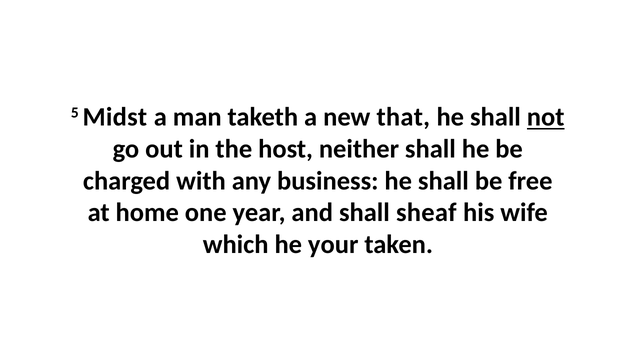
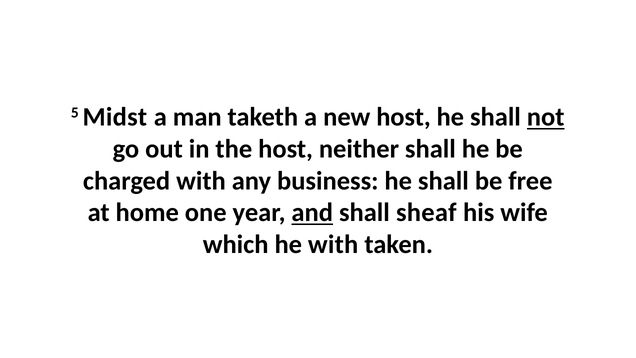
new that: that -> host (403, 117)
and underline: none -> present (312, 213)
he your: your -> with (333, 244)
